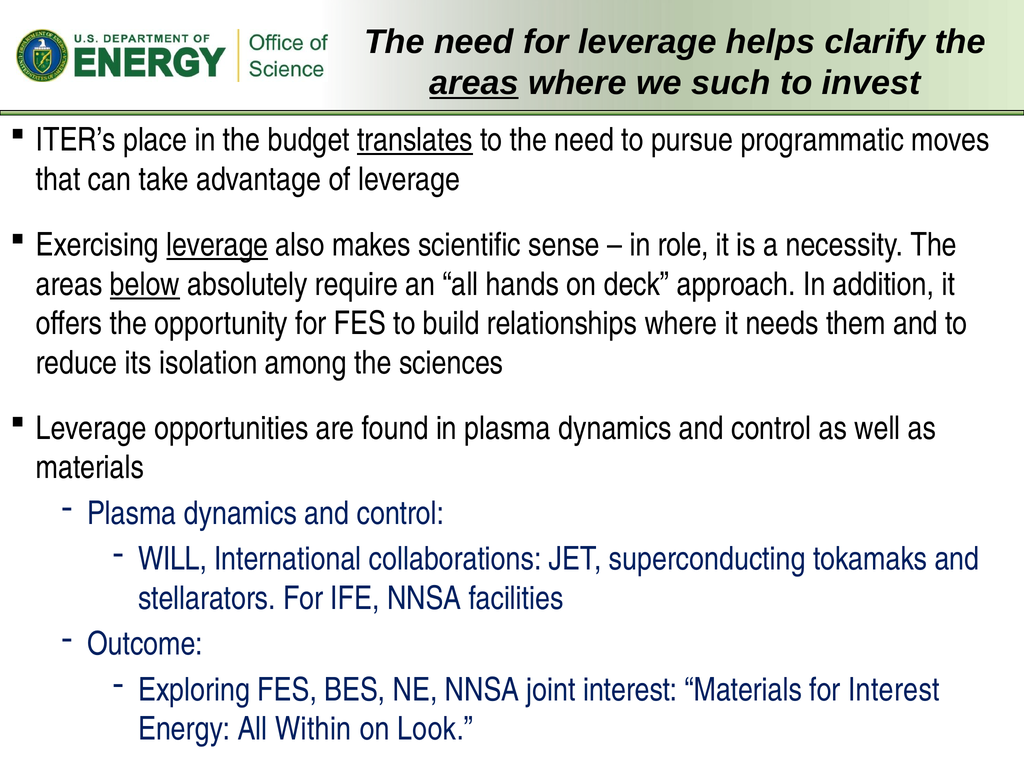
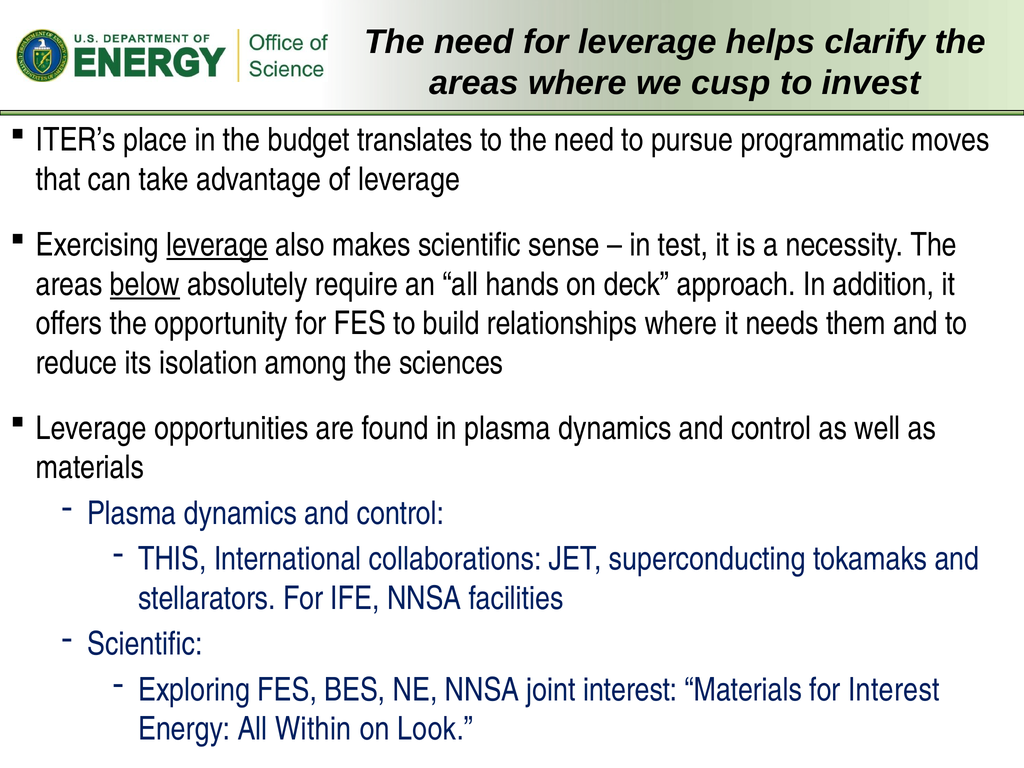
areas underline: present -> none (474, 83)
such: such -> cusp (731, 83)
translates underline: present -> none (415, 140)
role: role -> test (683, 245)
WILL: WILL -> THIS (172, 559)
Outcome: Outcome -> Scientific (145, 644)
